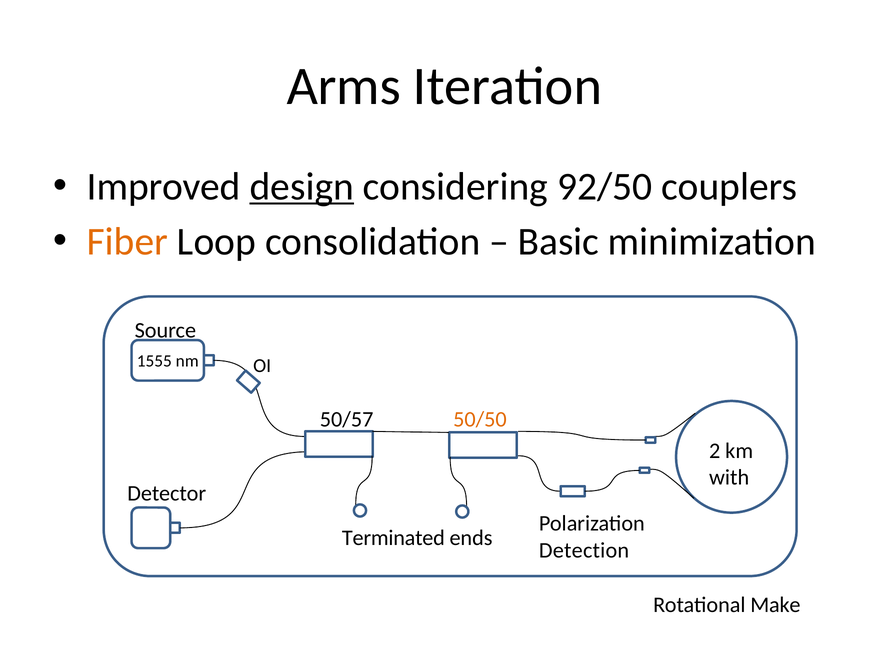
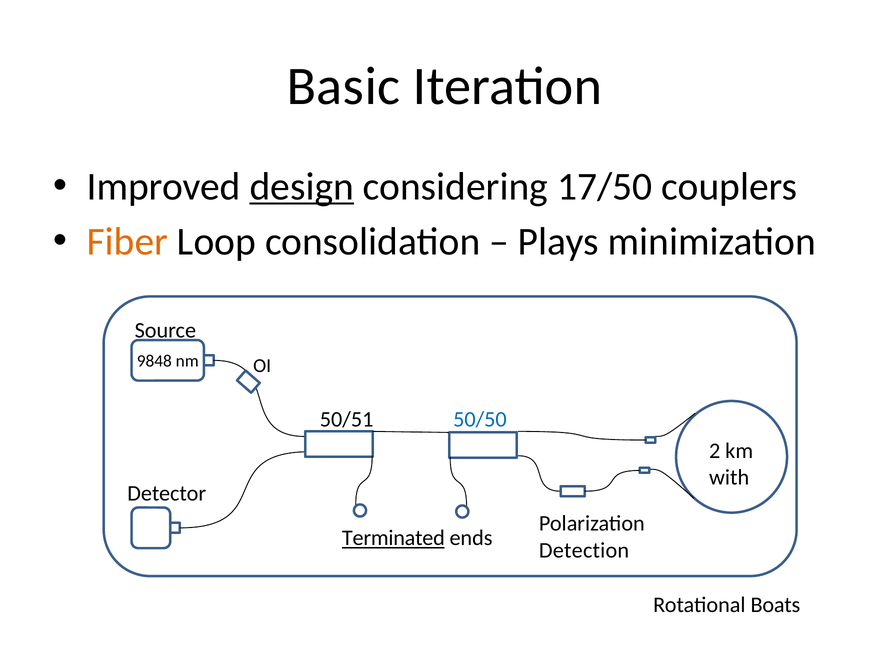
Arms: Arms -> Basic (343, 86)
92/50: 92/50 -> 17/50 (605, 186)
Basic: Basic -> Plays (558, 242)
1555: 1555 -> 9848 (154, 361)
50/57: 50/57 -> 50/51 (347, 419)
50/50 colour: orange -> blue (480, 419)
Terminated underline: none -> present (393, 538)
Make: Make -> Boats (775, 605)
